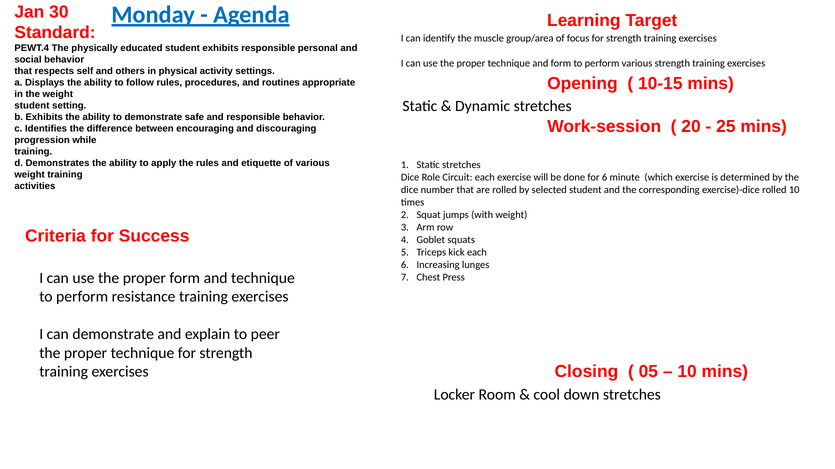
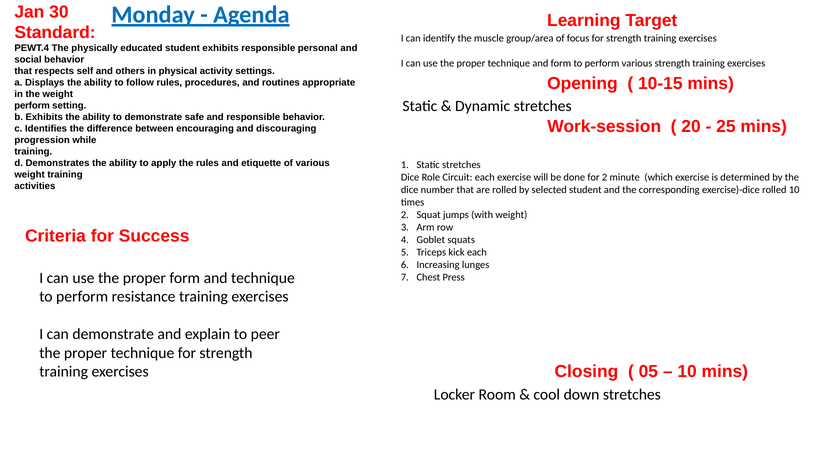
student: student -> perform (32, 106)
for 6: 6 -> 2 (605, 178)
